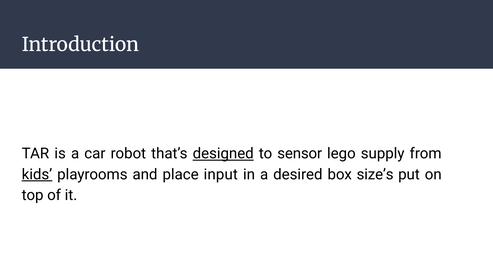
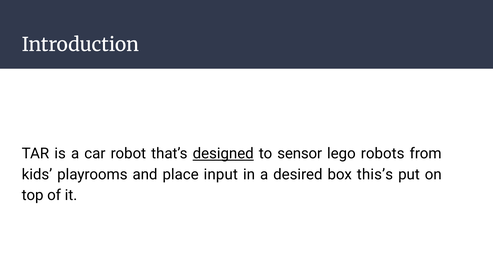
supply: supply -> robots (383, 154)
kids underline: present -> none (37, 175)
size’s: size’s -> this’s (375, 175)
